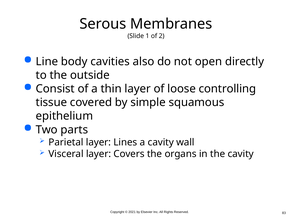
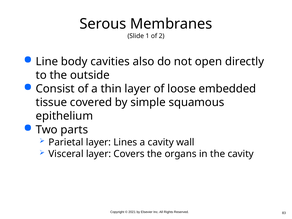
controlling: controlling -> embedded (227, 89)
